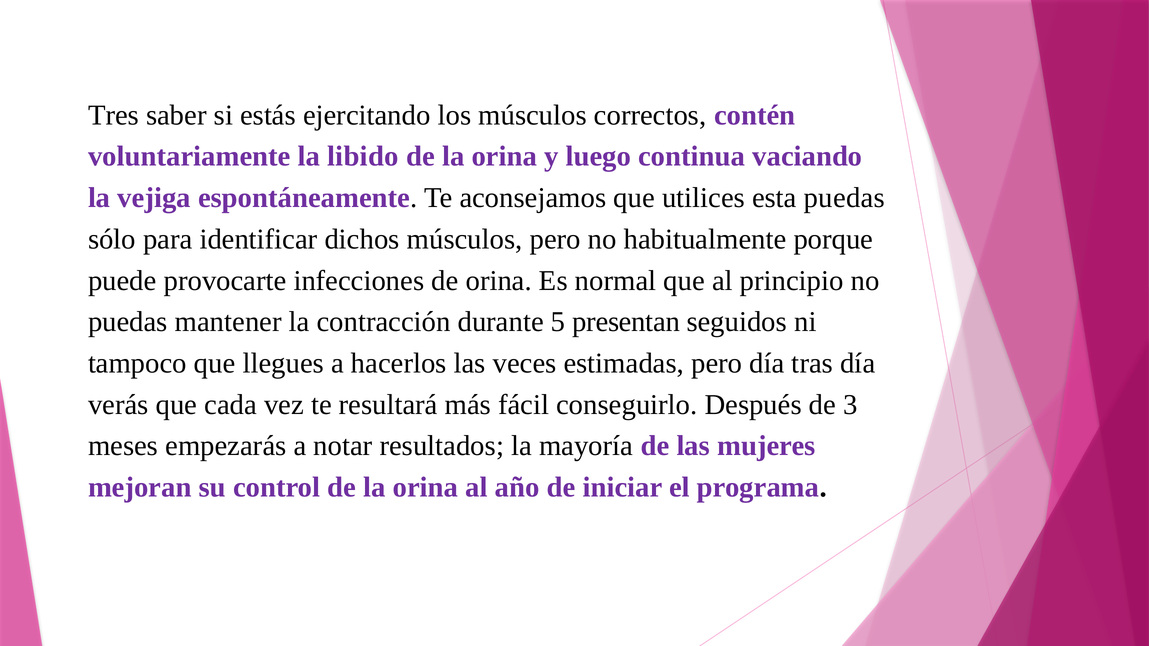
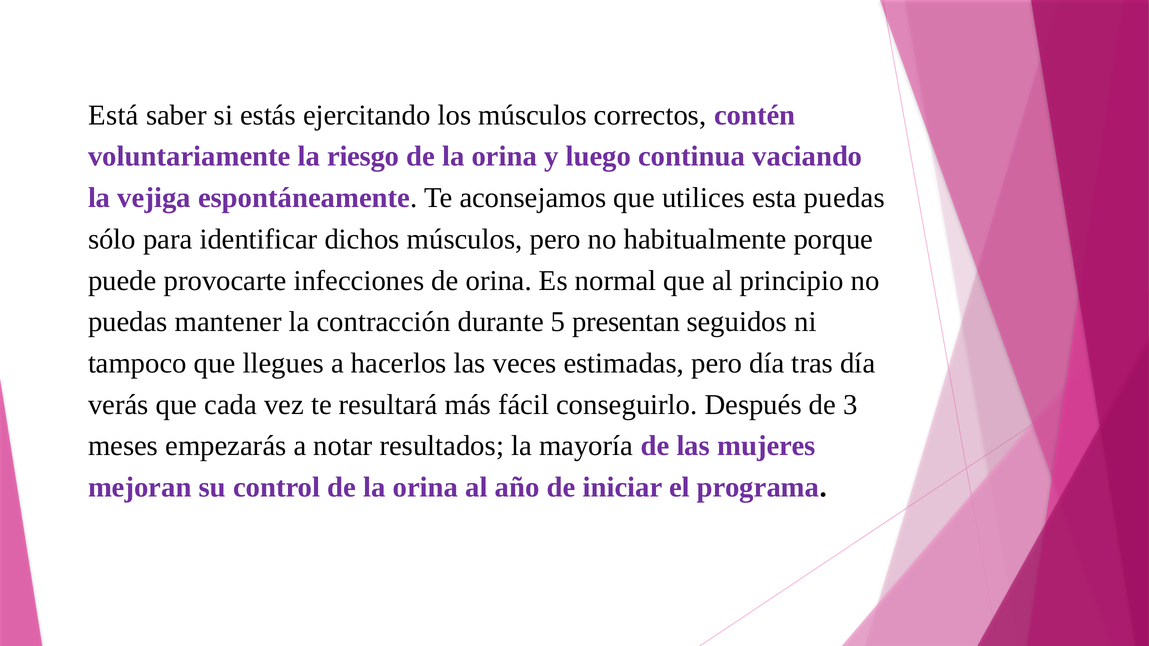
Tres: Tres -> Está (113, 115)
libido: libido -> riesgo (363, 157)
